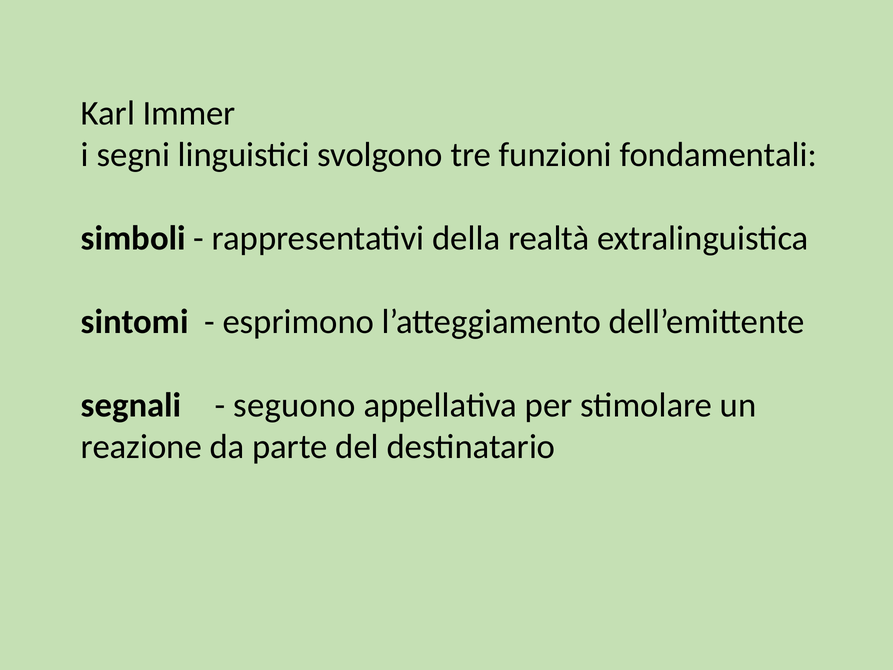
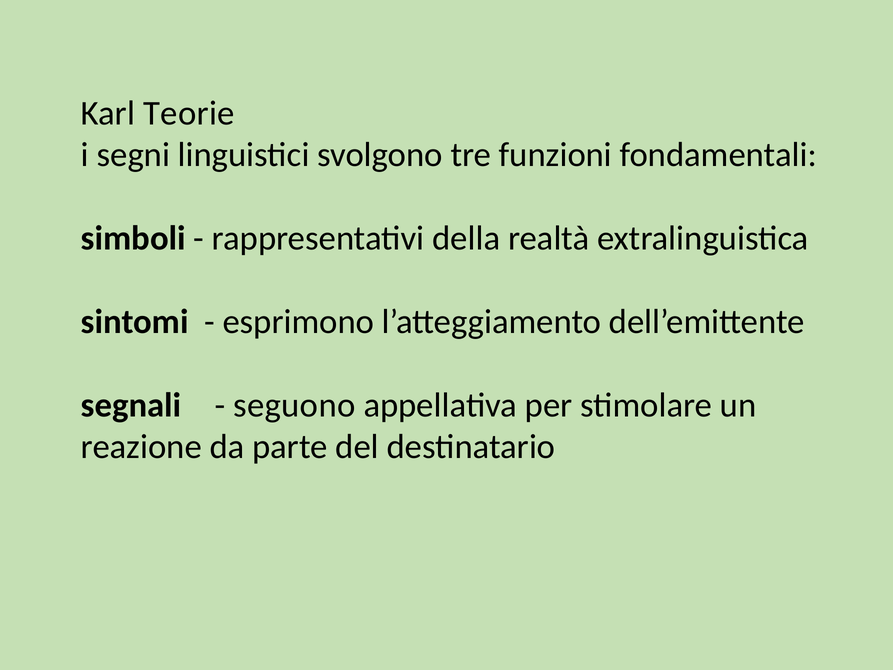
Immer: Immer -> Teorie (189, 113)
